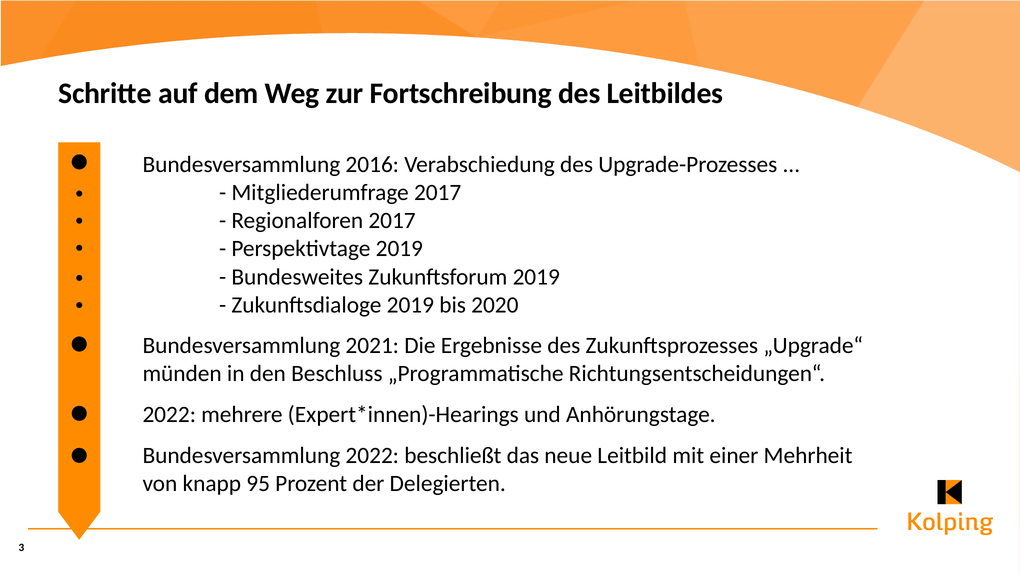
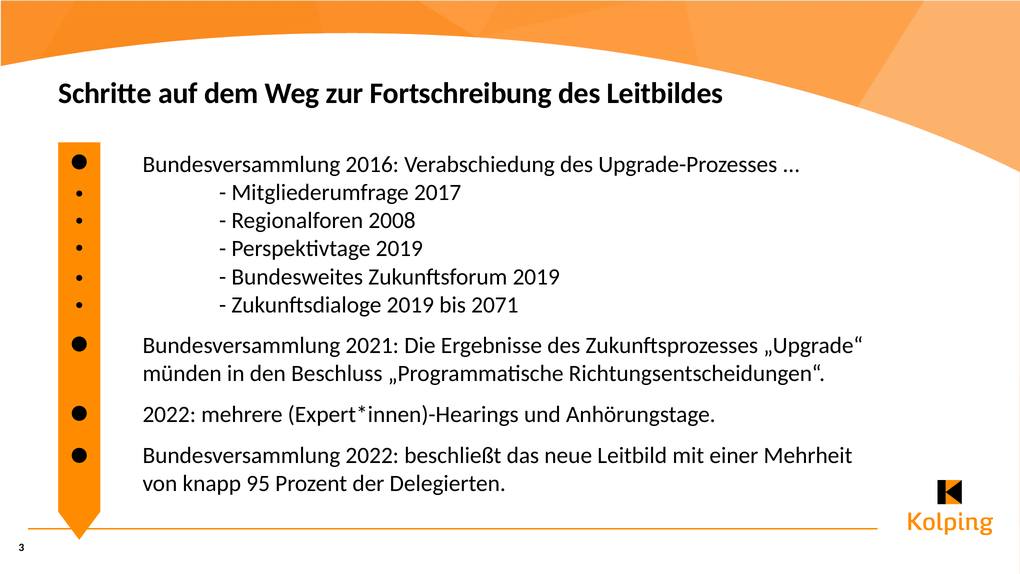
Regionalforen 2017: 2017 -> 2008 (392, 221)
2020: 2020 -> 2071 (495, 305)
